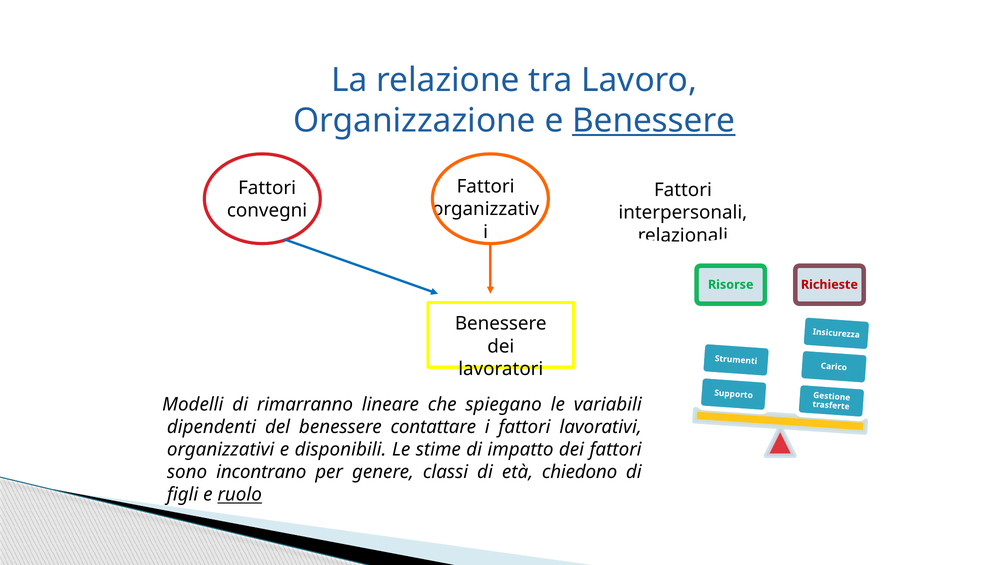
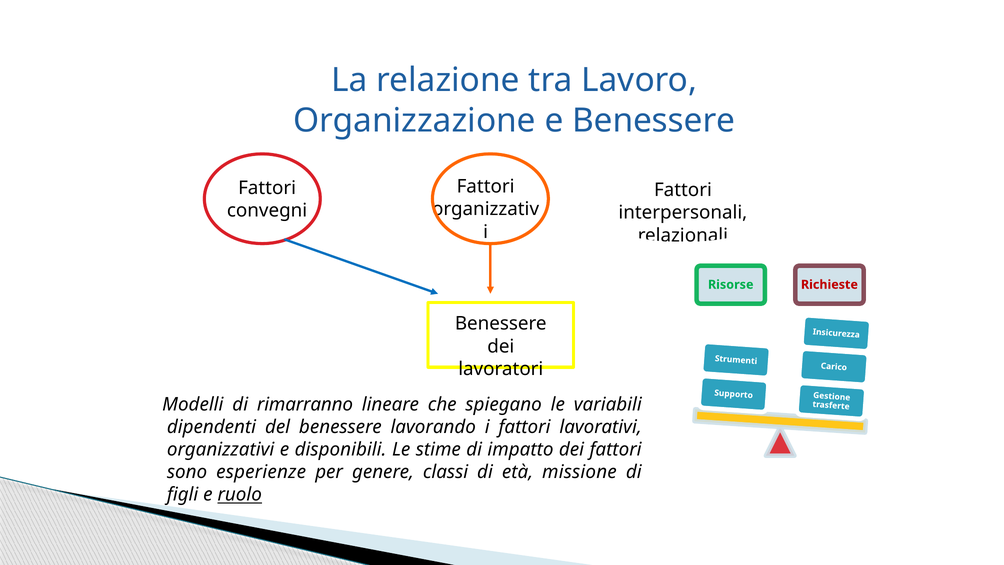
Benessere underline: present -> none (654, 121)
contattare: contattare -> lavorando (433, 427)
incontrano: incontrano -> esperienze (261, 472)
chiedono: chiedono -> missione (579, 472)
